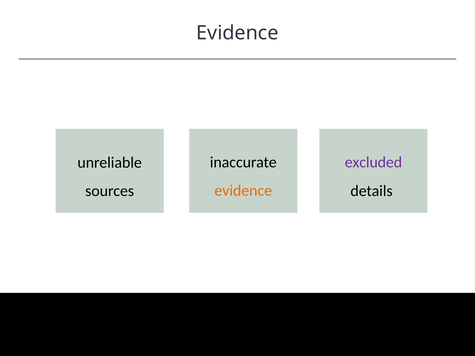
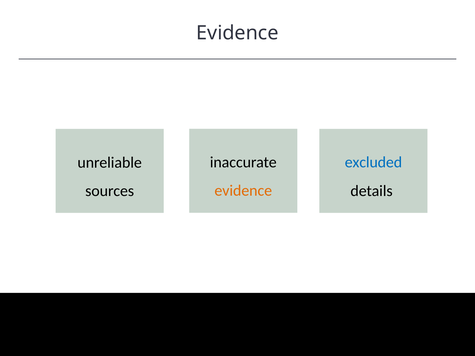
excluded colour: purple -> blue (373, 163)
